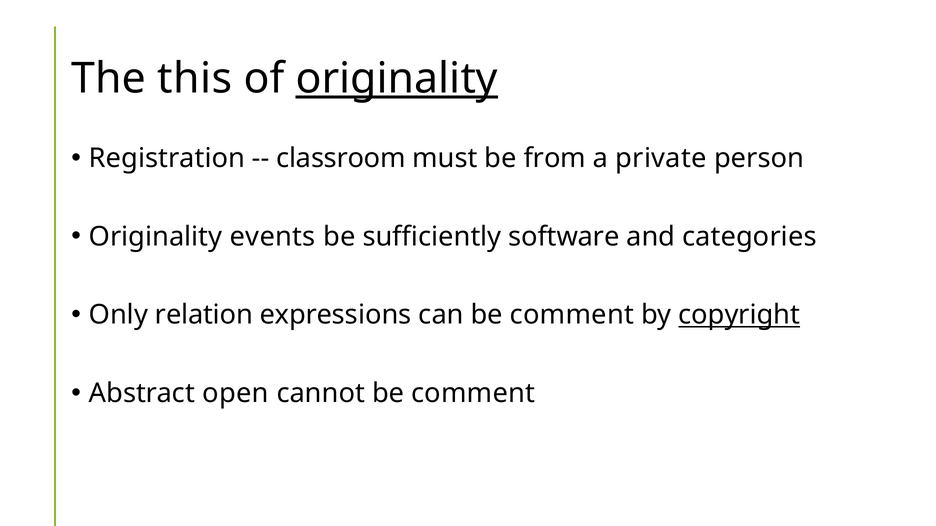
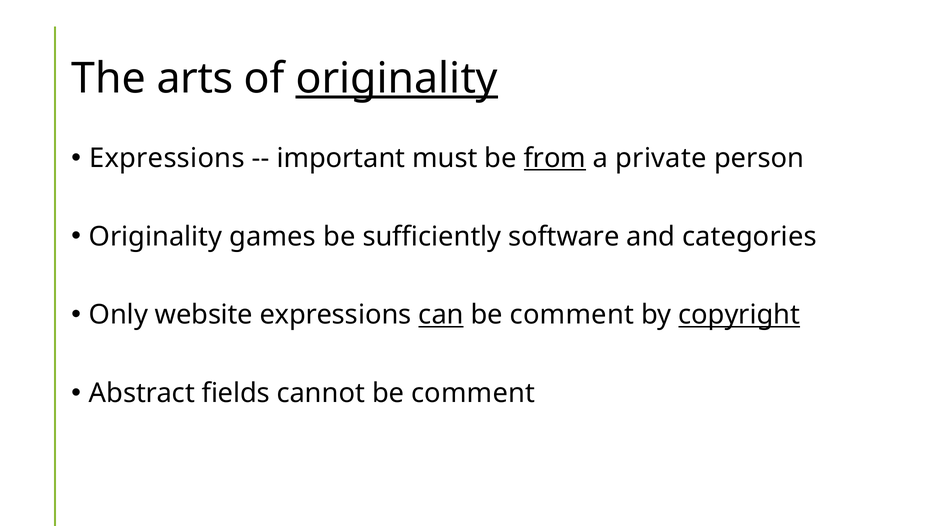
this: this -> arts (195, 79)
Registration: Registration -> Expressions (167, 158)
classroom: classroom -> important (341, 158)
from underline: none -> present (555, 158)
events: events -> games (273, 237)
relation: relation -> website (204, 315)
can underline: none -> present (441, 315)
open: open -> fields (236, 394)
